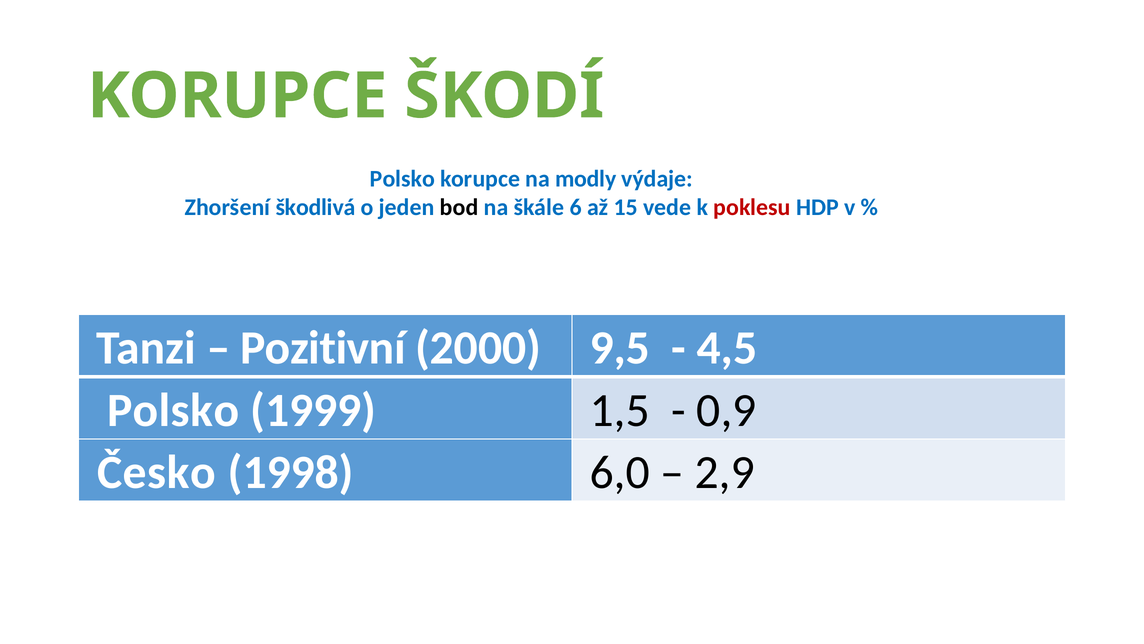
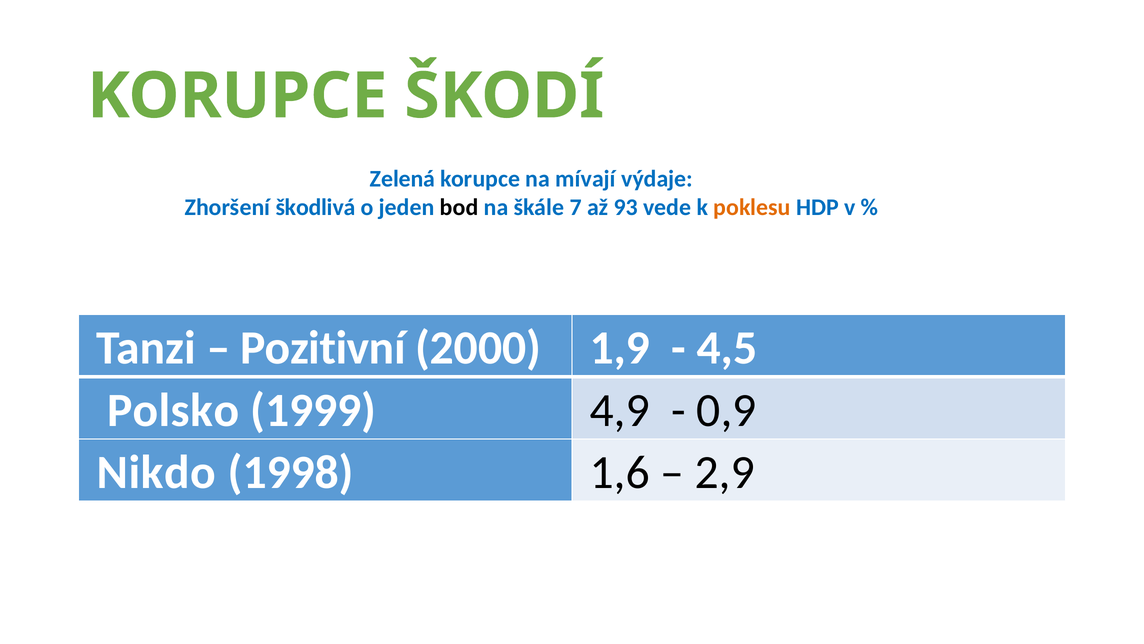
Polsko: Polsko -> Zelená (402, 179)
modly: modly -> mívají (586, 179)
6: 6 -> 7 (576, 207)
15: 15 -> 93 (626, 207)
poklesu colour: red -> orange (752, 207)
9,5: 9,5 -> 1,9 (620, 348)
1,5: 1,5 -> 4,9 (620, 410)
Česko: Česko -> Nikdo (156, 472)
6,0: 6,0 -> 1,6 (620, 472)
